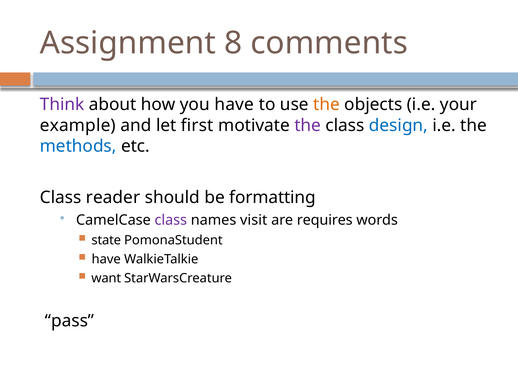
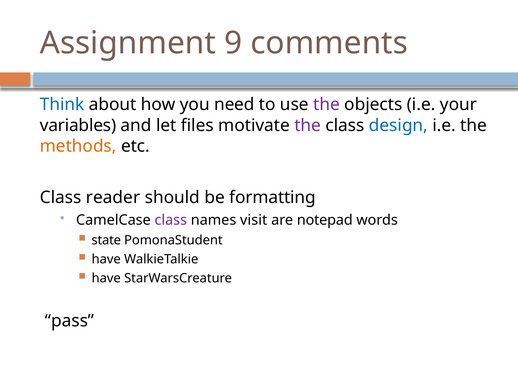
8: 8 -> 9 (233, 43)
Think colour: purple -> blue (62, 105)
you have: have -> need (234, 105)
the colour: orange -> purple (326, 105)
example: example -> variables (78, 125)
first: first -> files (197, 125)
methods colour: blue -> orange (78, 146)
requires: requires -> notepad (325, 220)
want: want -> have (106, 279)
